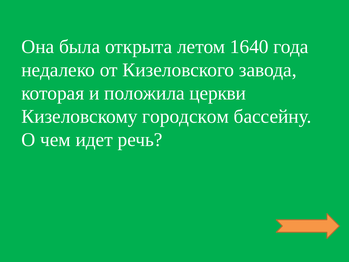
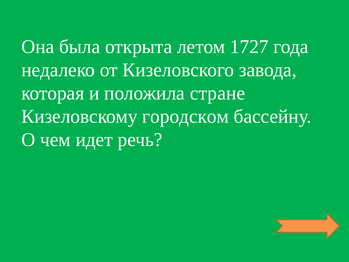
1640: 1640 -> 1727 (249, 47)
церкви: церкви -> стране (218, 93)
